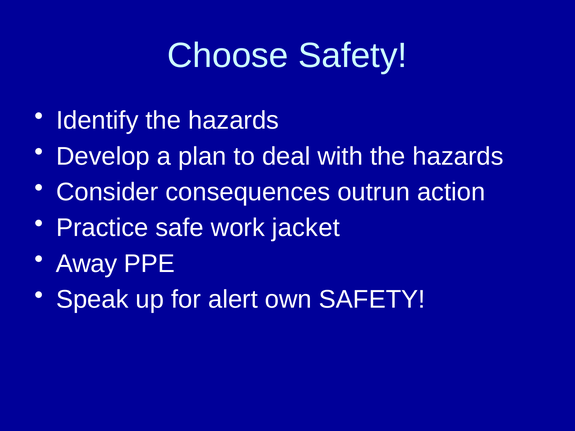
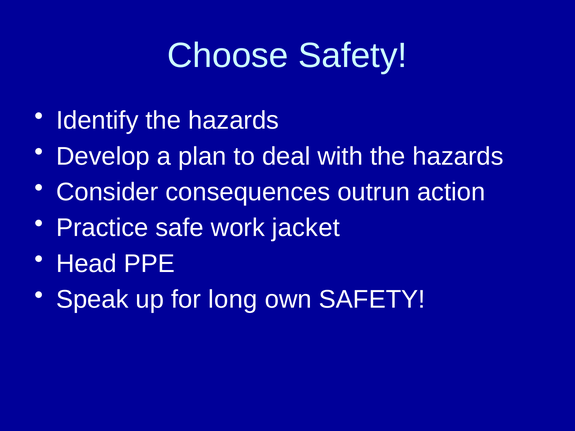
Away: Away -> Head (86, 264)
alert: alert -> long (233, 300)
